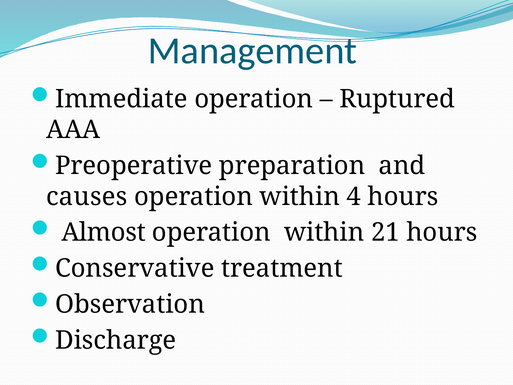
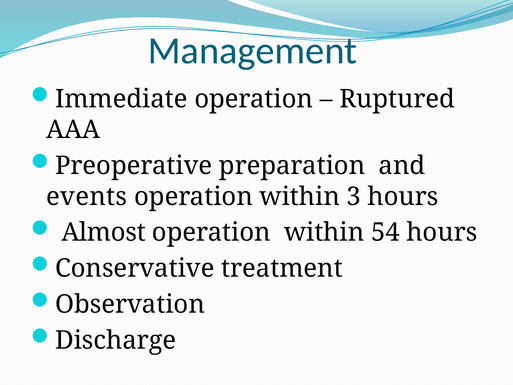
causes: causes -> events (87, 196)
4: 4 -> 3 (354, 196)
21: 21 -> 54 (385, 232)
